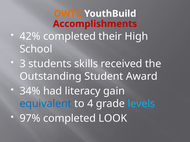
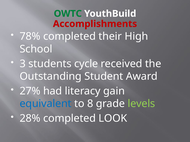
OWTC colour: orange -> green (68, 14)
42%: 42% -> 78% (30, 36)
skills: skills -> cycle (86, 64)
34%: 34% -> 27% (30, 91)
4: 4 -> 8 (90, 104)
levels colour: light blue -> light green (141, 104)
97%: 97% -> 28% (30, 119)
